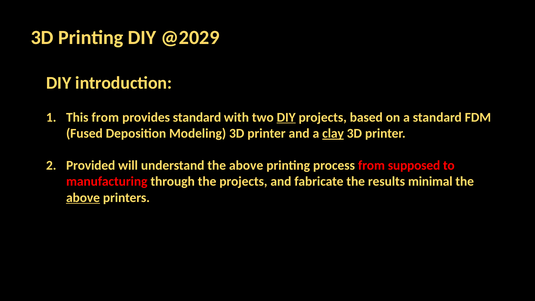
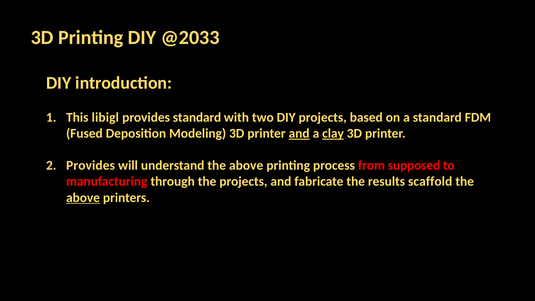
@2029: @2029 -> @2033 (190, 38)
This from: from -> libigl (105, 117)
DIY underline: present -> none (286, 117)
and underline: none -> present (299, 133)
Provided: Provided -> Provides (91, 165)
minimal: minimal -> scaffold (430, 182)
